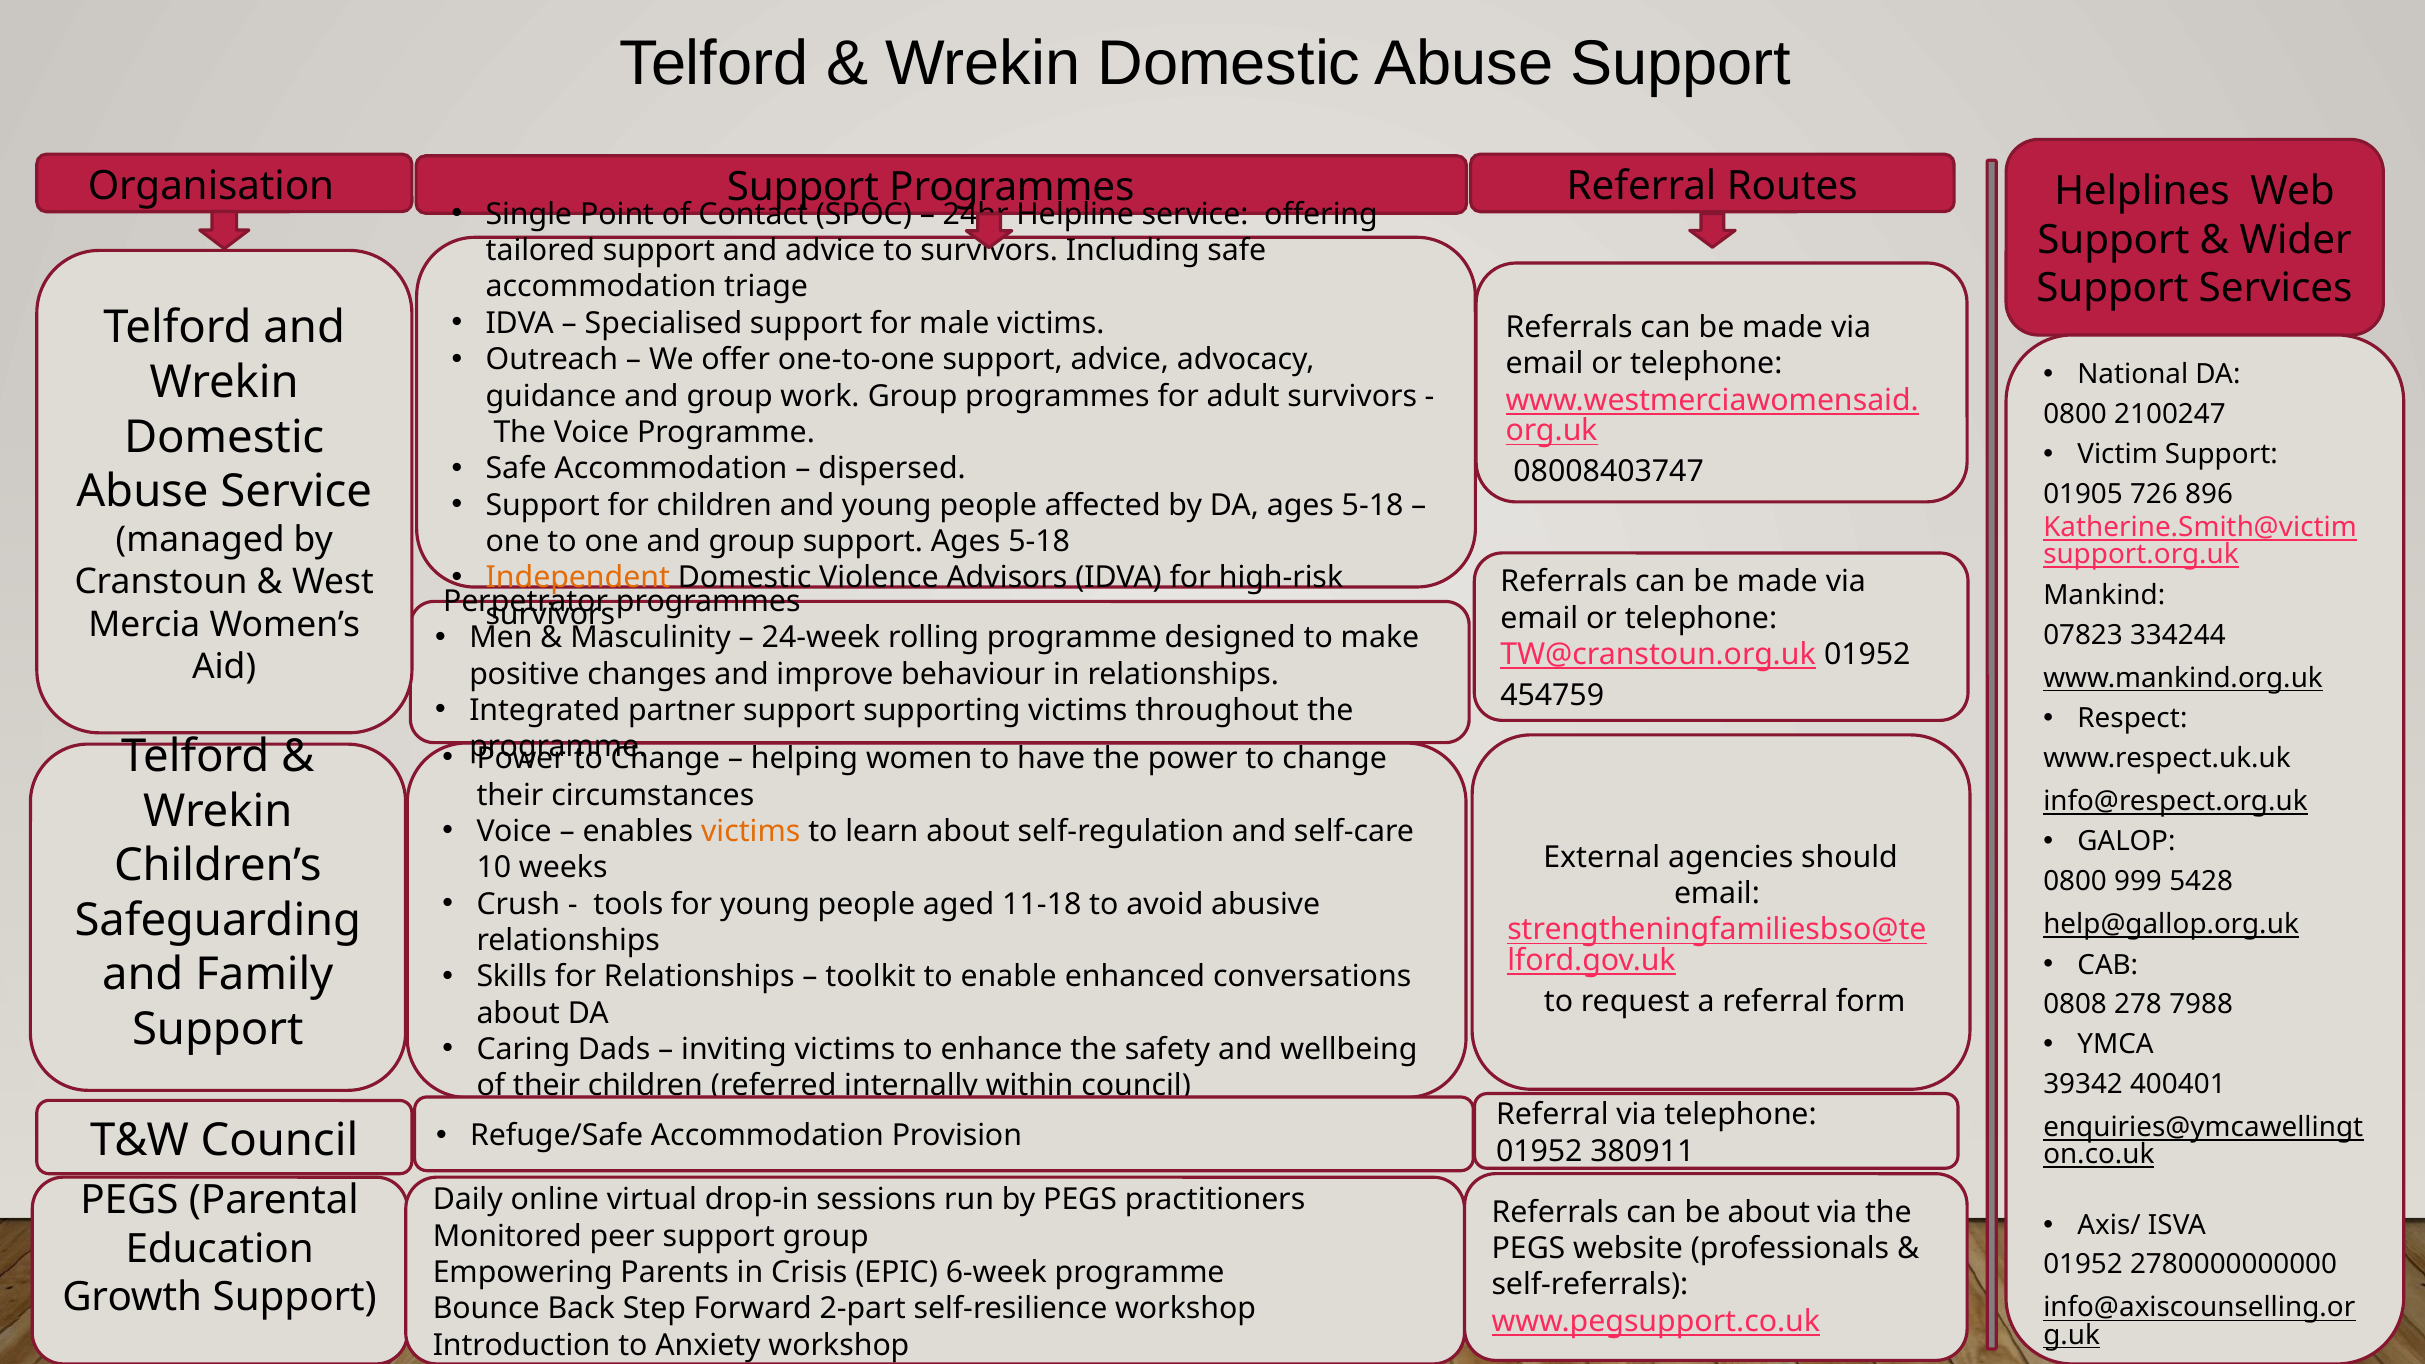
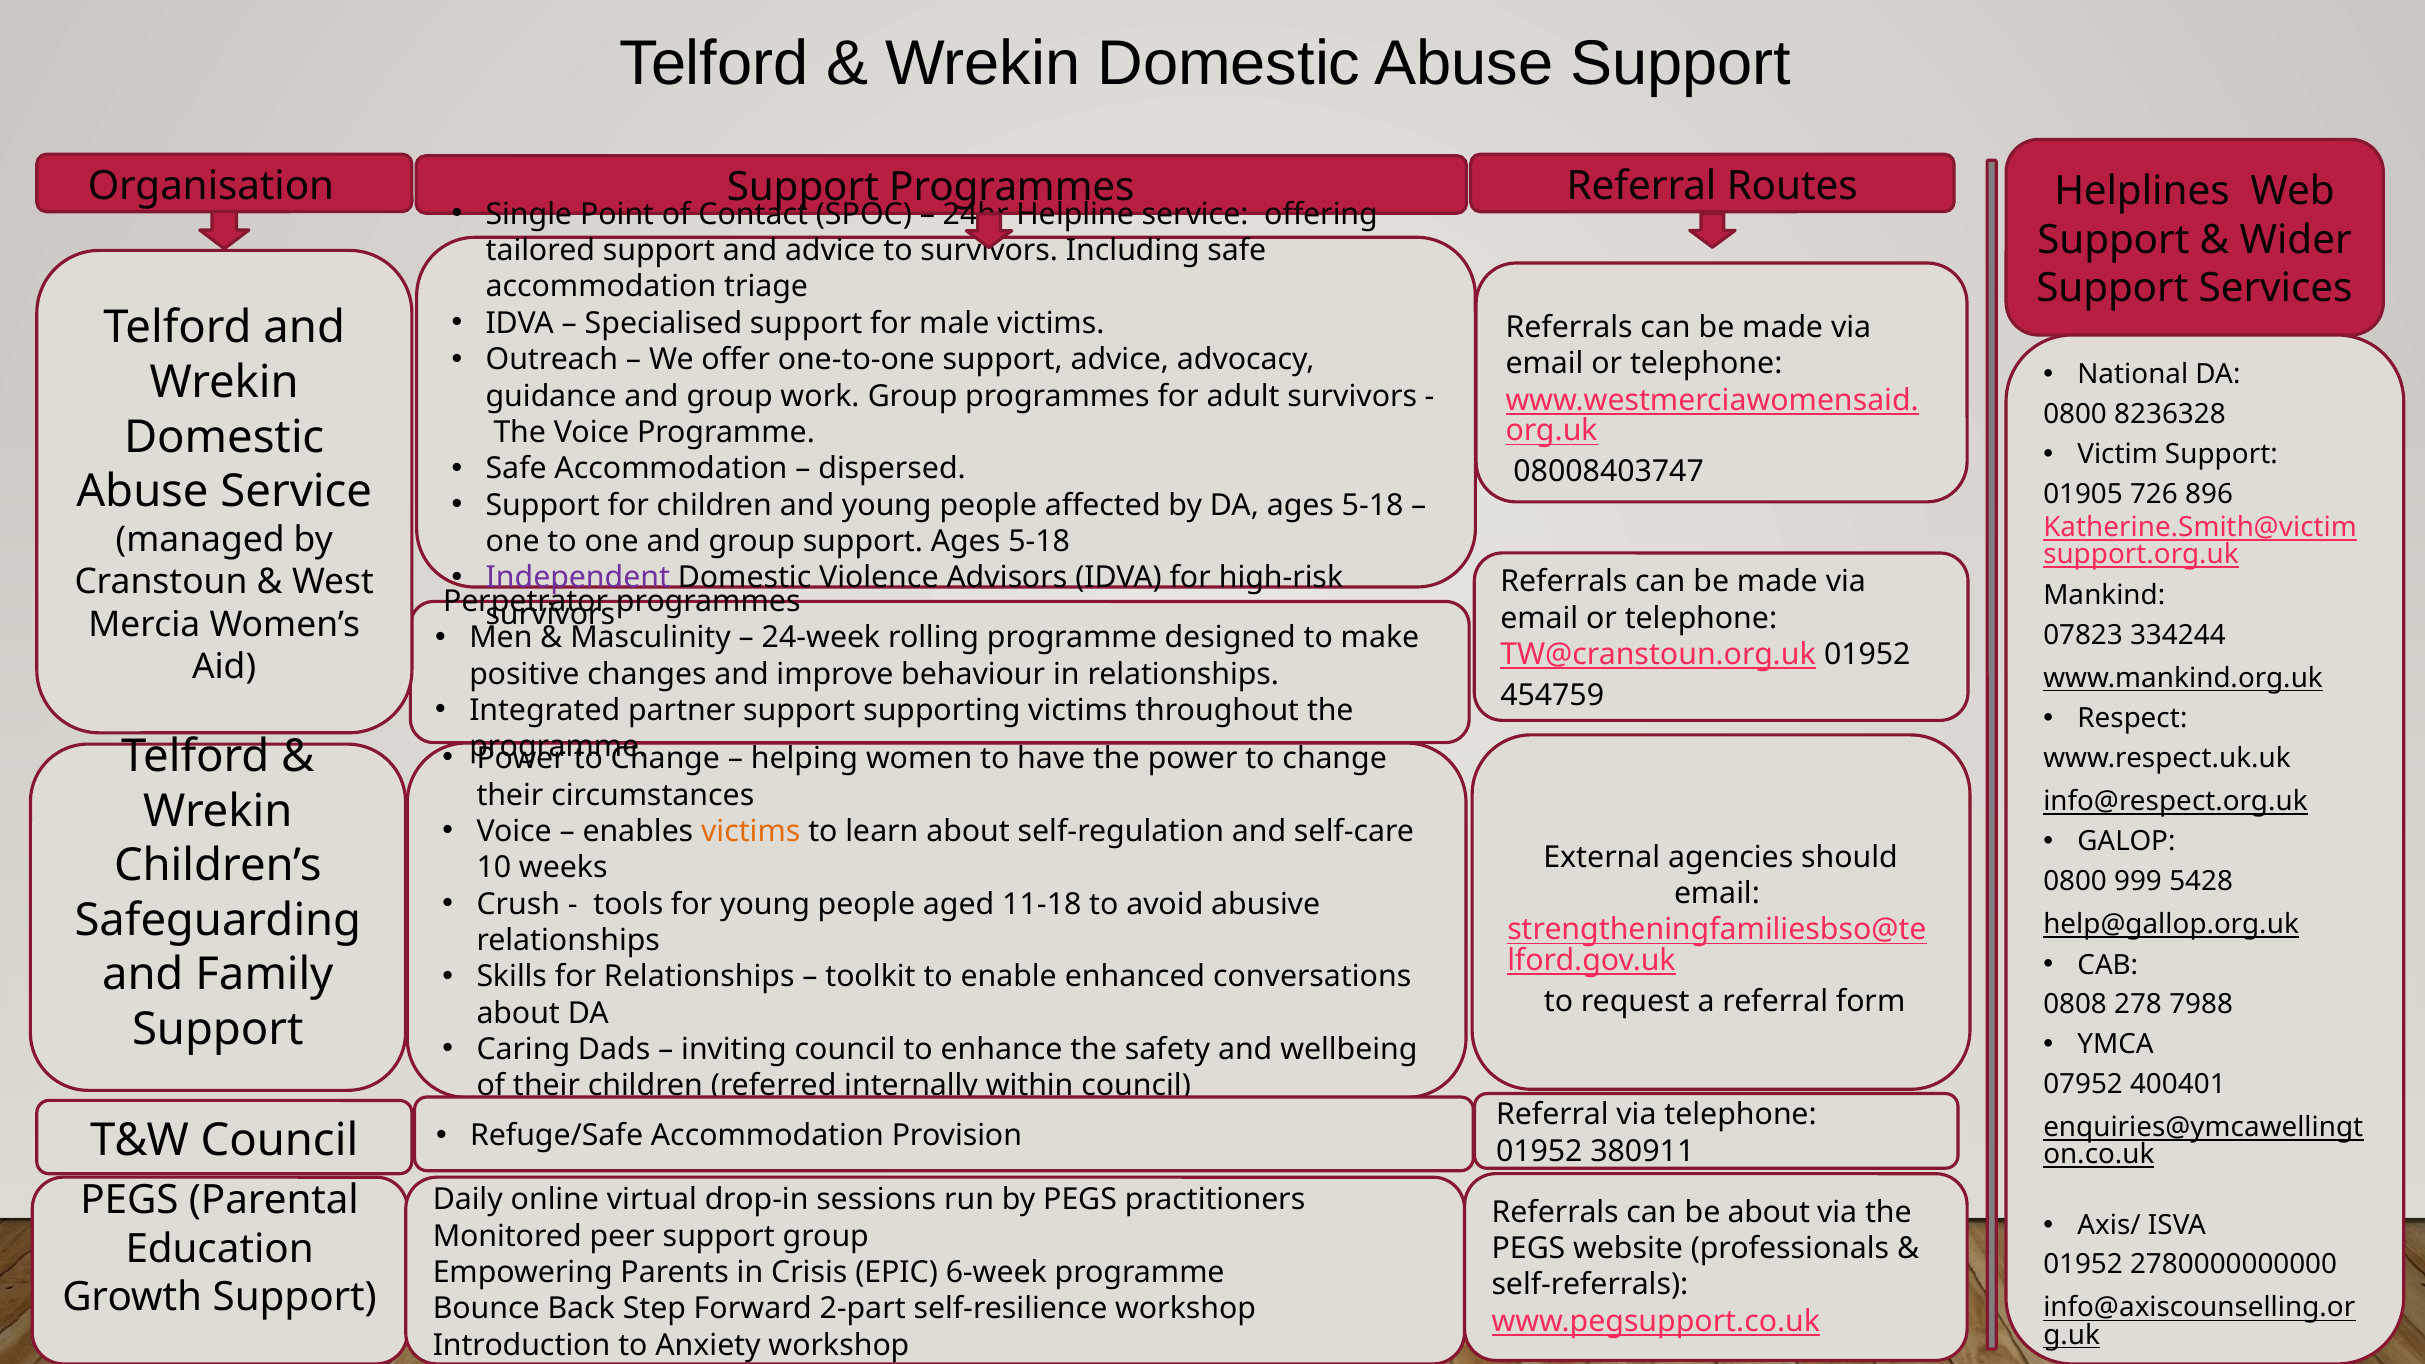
2100247: 2100247 -> 8236328 (2170, 415)
Independent colour: orange -> purple (578, 578)
inviting victims: victims -> council (845, 1050)
39342: 39342 -> 07952 (2083, 1084)
